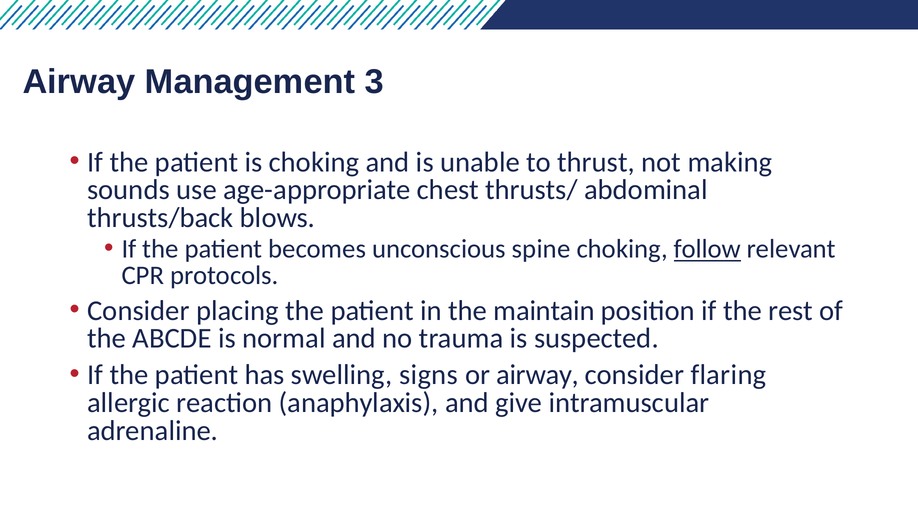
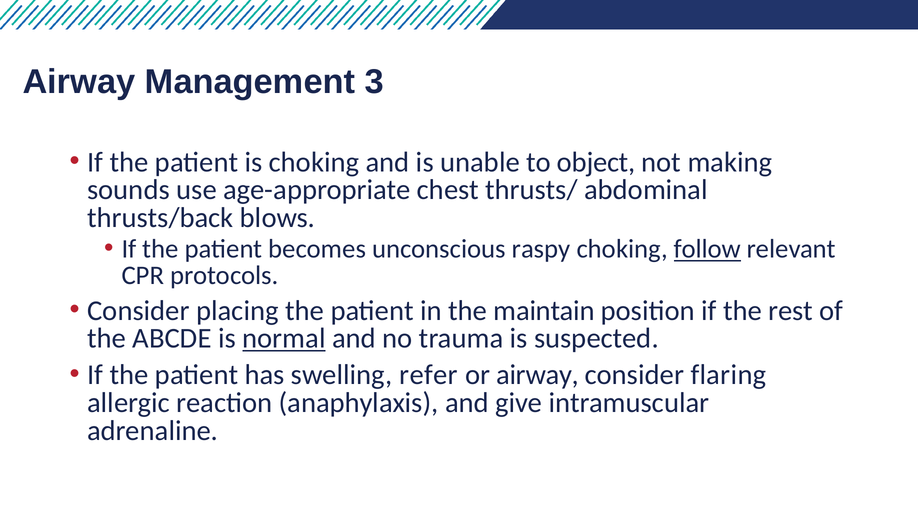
thrust: thrust -> object (596, 162)
spine: spine -> raspy (541, 249)
normal underline: none -> present (284, 339)
signs: signs -> refer (429, 375)
